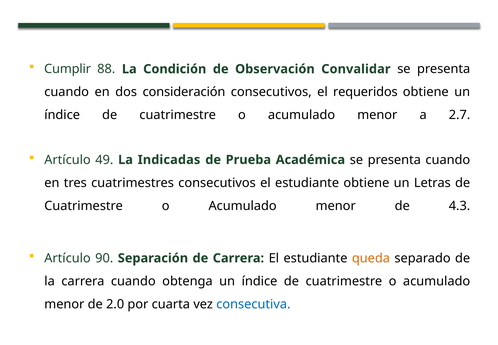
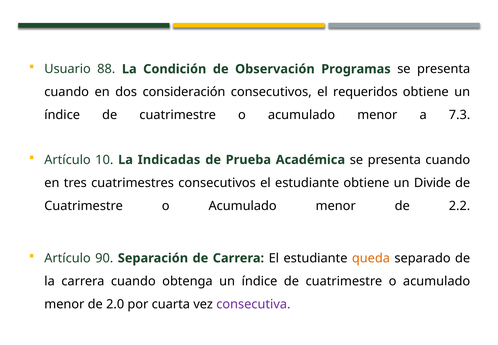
Cumplir: Cumplir -> Usuario (68, 69)
Convalidar: Convalidar -> Programas (356, 69)
2.7: 2.7 -> 7.3 (460, 115)
49: 49 -> 10 (104, 160)
Letras: Letras -> Divide (432, 183)
4.3: 4.3 -> 2.2 (460, 206)
consecutiva colour: blue -> purple (253, 304)
